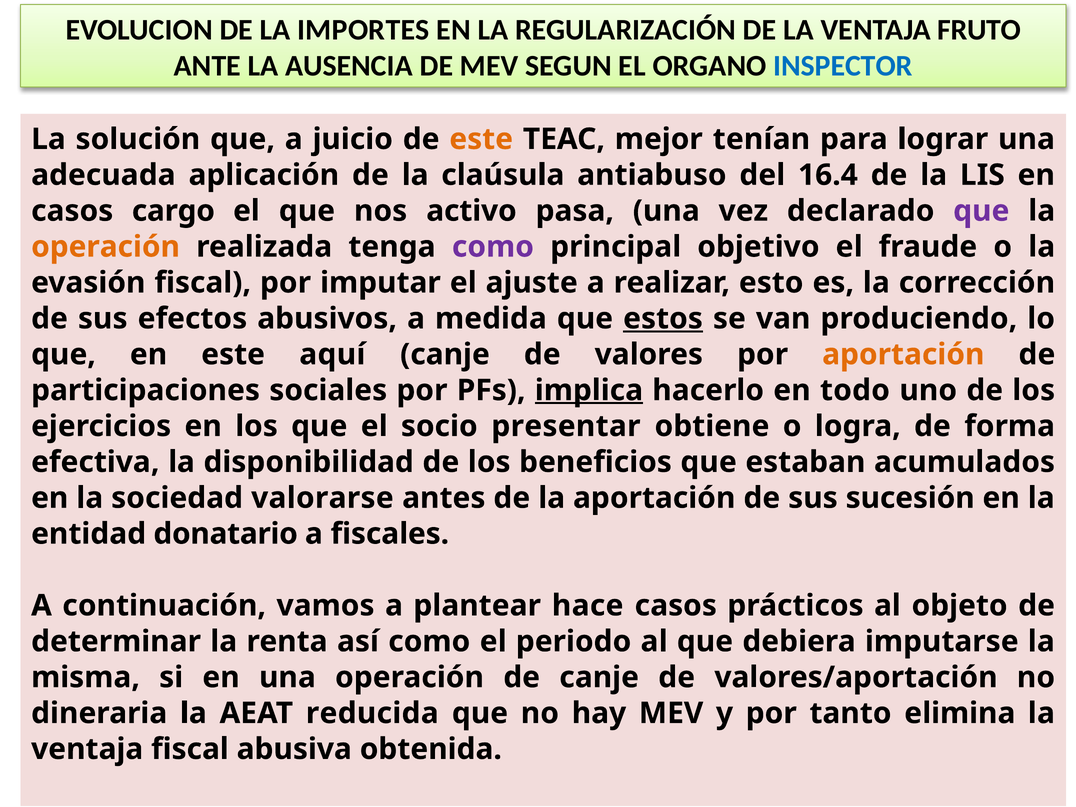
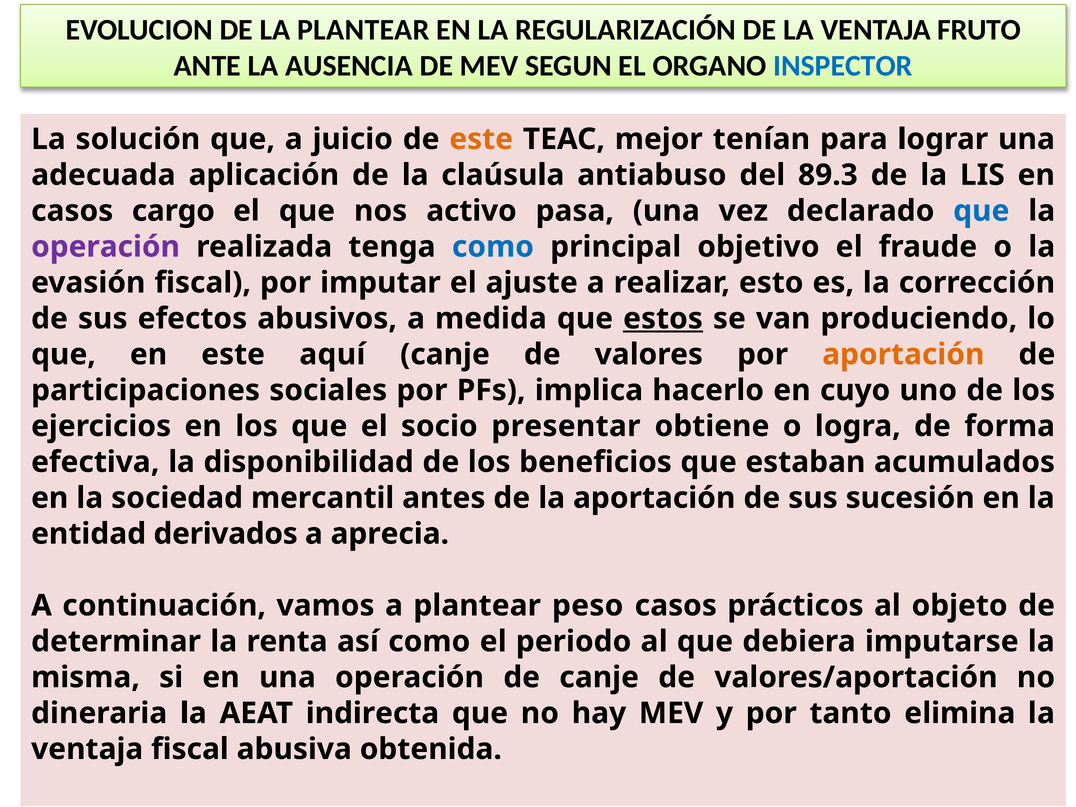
LA IMPORTES: IMPORTES -> PLANTEAR (363, 30)
16.4: 16.4 -> 89.3 (828, 175)
que colour: purple -> blue (981, 211)
operación colour: orange -> purple (106, 247)
como colour: purple -> blue (493, 247)
implica underline: present -> none (589, 390)
todo: todo -> cuyo (855, 390)
valorarse: valorarse -> mercantil (323, 498)
donatario: donatario -> derivados (226, 534)
fiscales: fiscales -> aprecia (390, 534)
hace: hace -> peso (588, 606)
reducida: reducida -> indirecta (372, 713)
